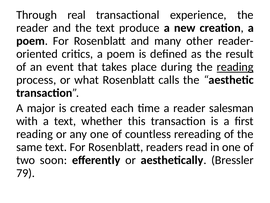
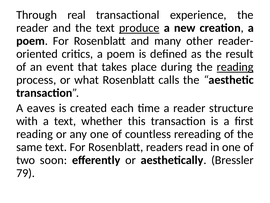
produce underline: none -> present (139, 28)
major: major -> eaves (41, 108)
salesman: salesman -> structure (231, 108)
